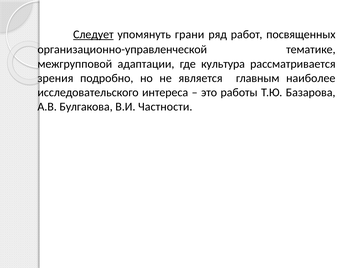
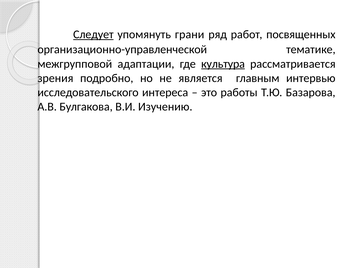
культура underline: none -> present (223, 64)
наиболее: наиболее -> интервью (311, 78)
Частности: Частности -> Изучению (165, 107)
